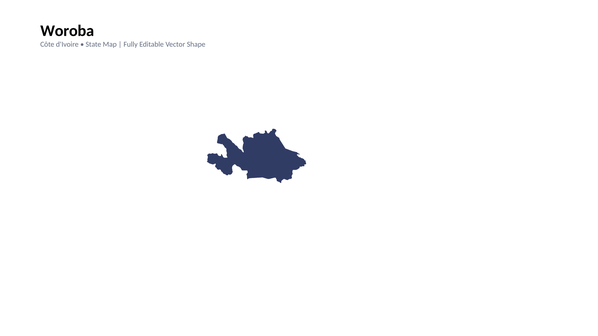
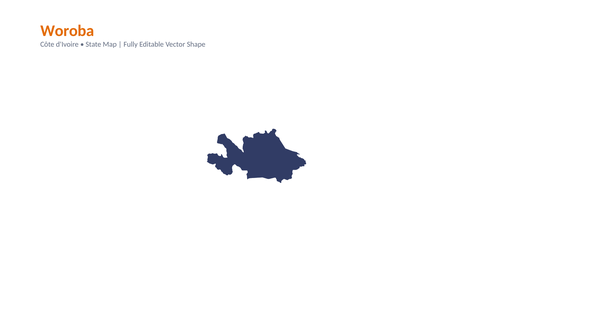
Woroba colour: black -> orange (67, 31)
